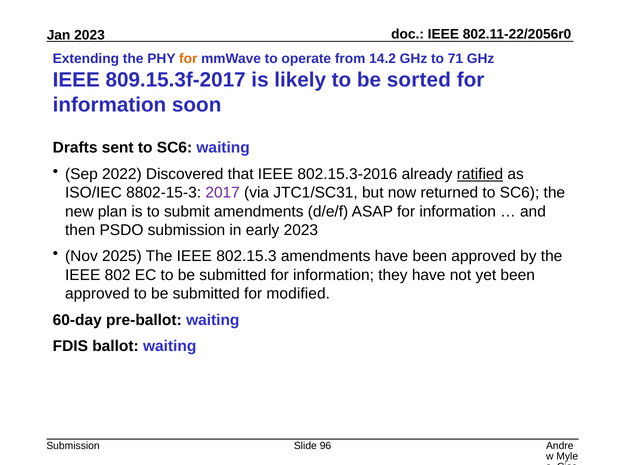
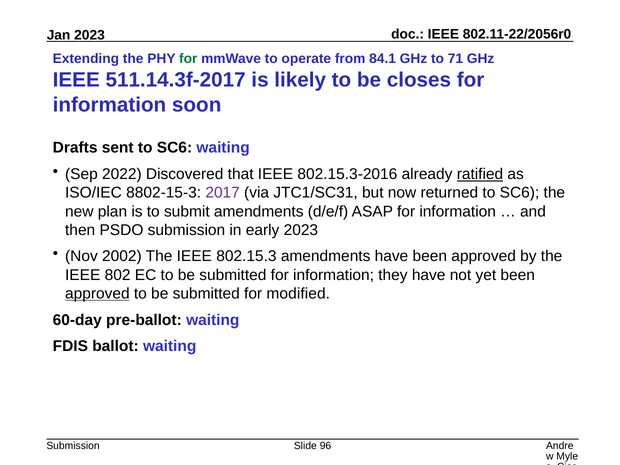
for colour: orange -> green (188, 59)
14.2: 14.2 -> 84.1 (383, 59)
809.15.3f-2017: 809.15.3f-2017 -> 511.14.3f-2017 (176, 80)
sorted: sorted -> closes (419, 80)
2025: 2025 -> 2002 (122, 256)
approved underline: none -> present (97, 294)
